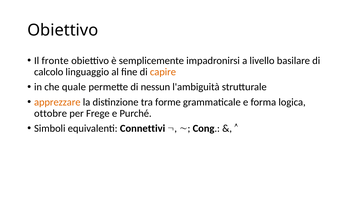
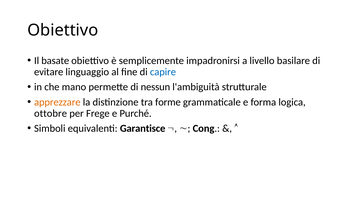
fronte: fronte -> basate (55, 61)
calcolo: calcolo -> evitare (49, 72)
capire colour: orange -> blue (163, 72)
quale: quale -> mano (74, 87)
Connettivi: Connettivi -> Garantisce (143, 128)
